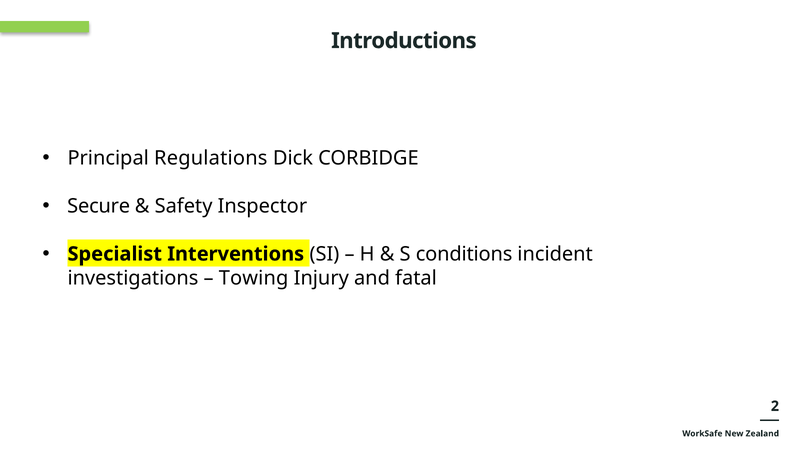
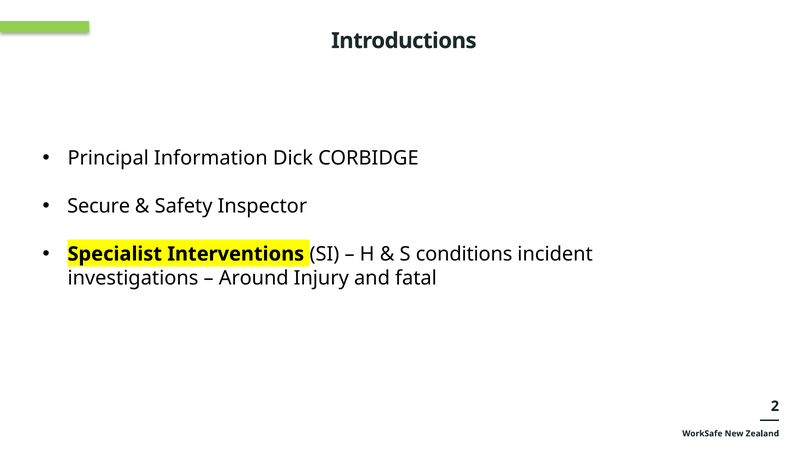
Regulations: Regulations -> Information (211, 158)
Towing: Towing -> Around (254, 278)
